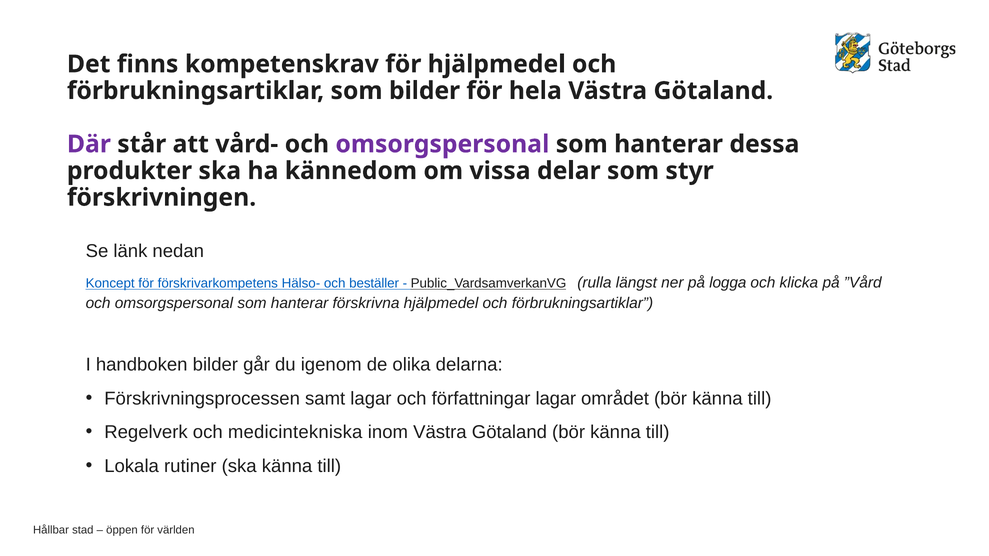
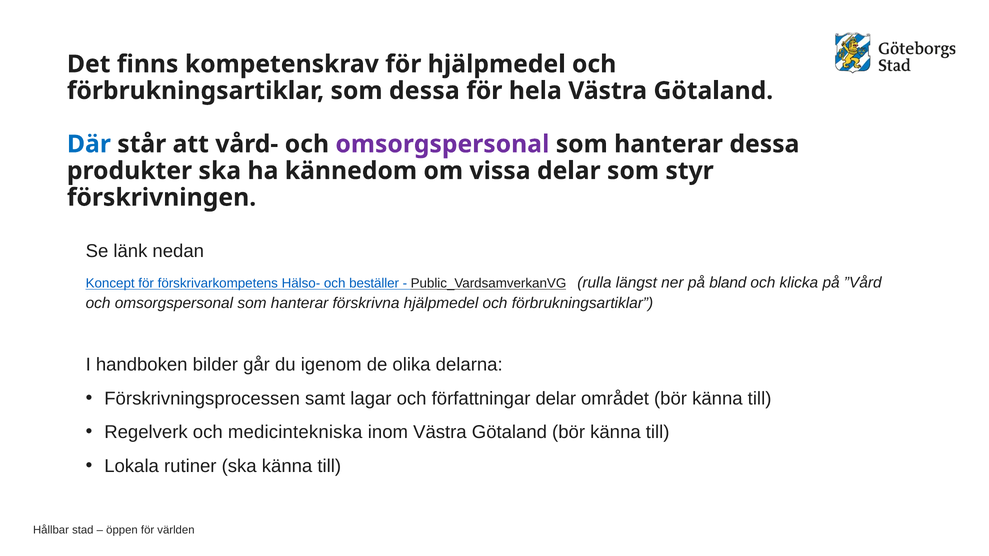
som bilder: bilder -> dessa (424, 91)
Där colour: purple -> blue (89, 144)
logga: logga -> bland (728, 283)
författningar lagar: lagar -> delar (556, 399)
